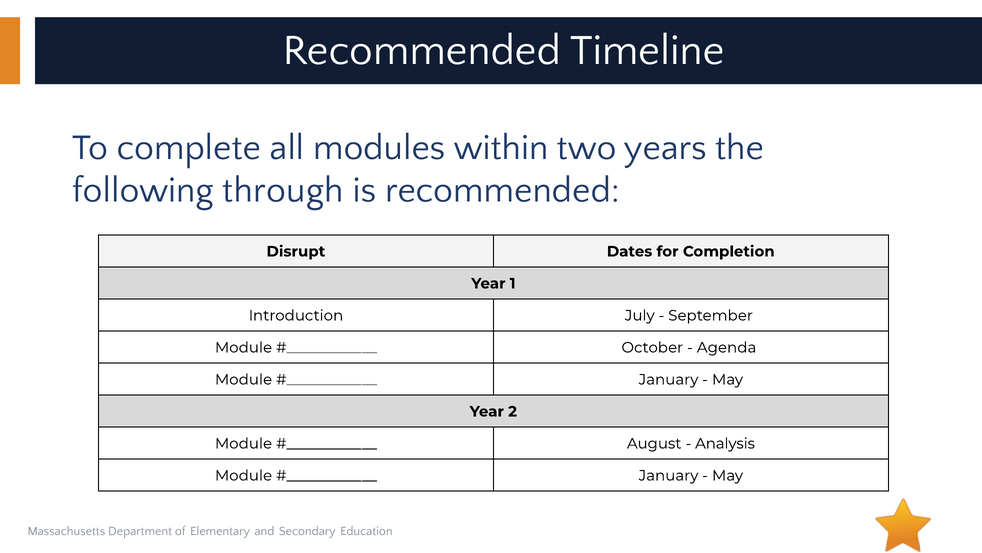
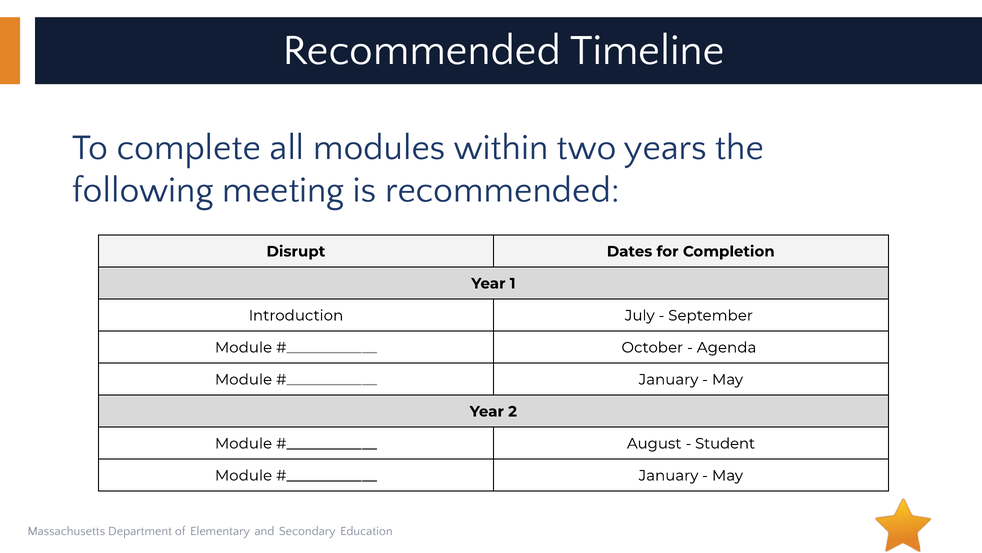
through: through -> meeting (283, 190)
Analysis: Analysis -> Student (725, 443)
